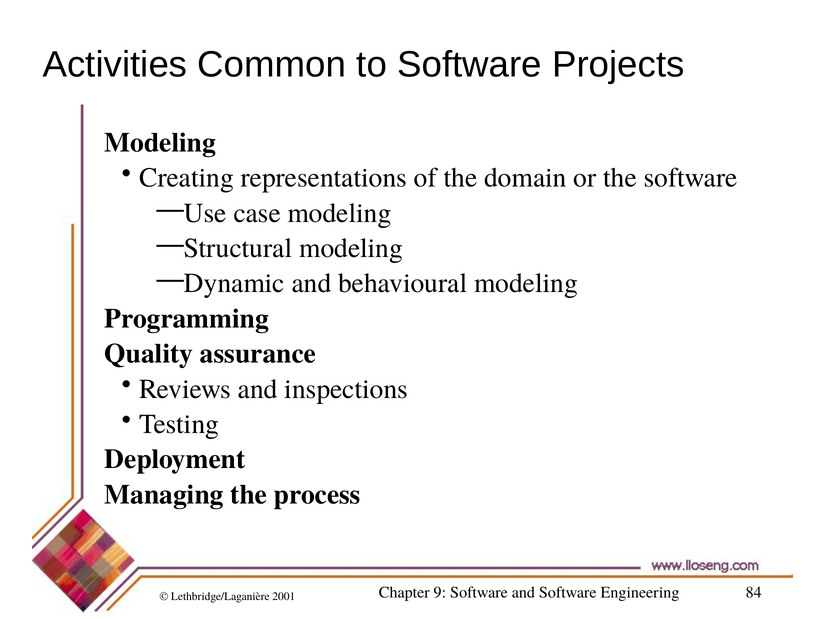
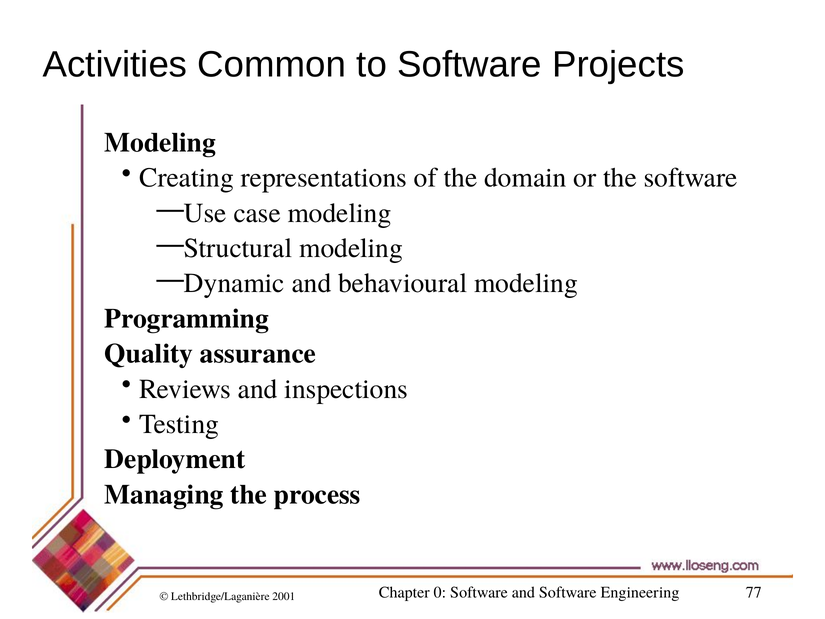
9: 9 -> 0 (440, 592)
84: 84 -> 77 (754, 592)
